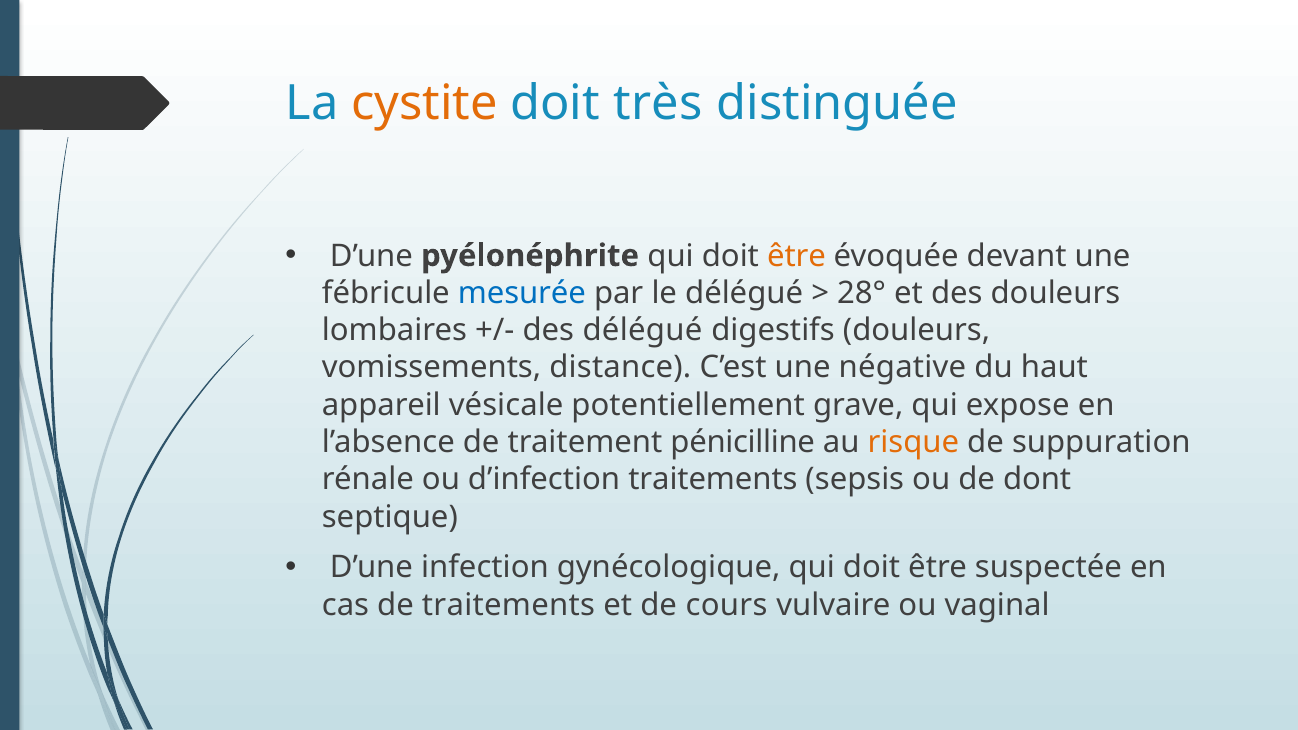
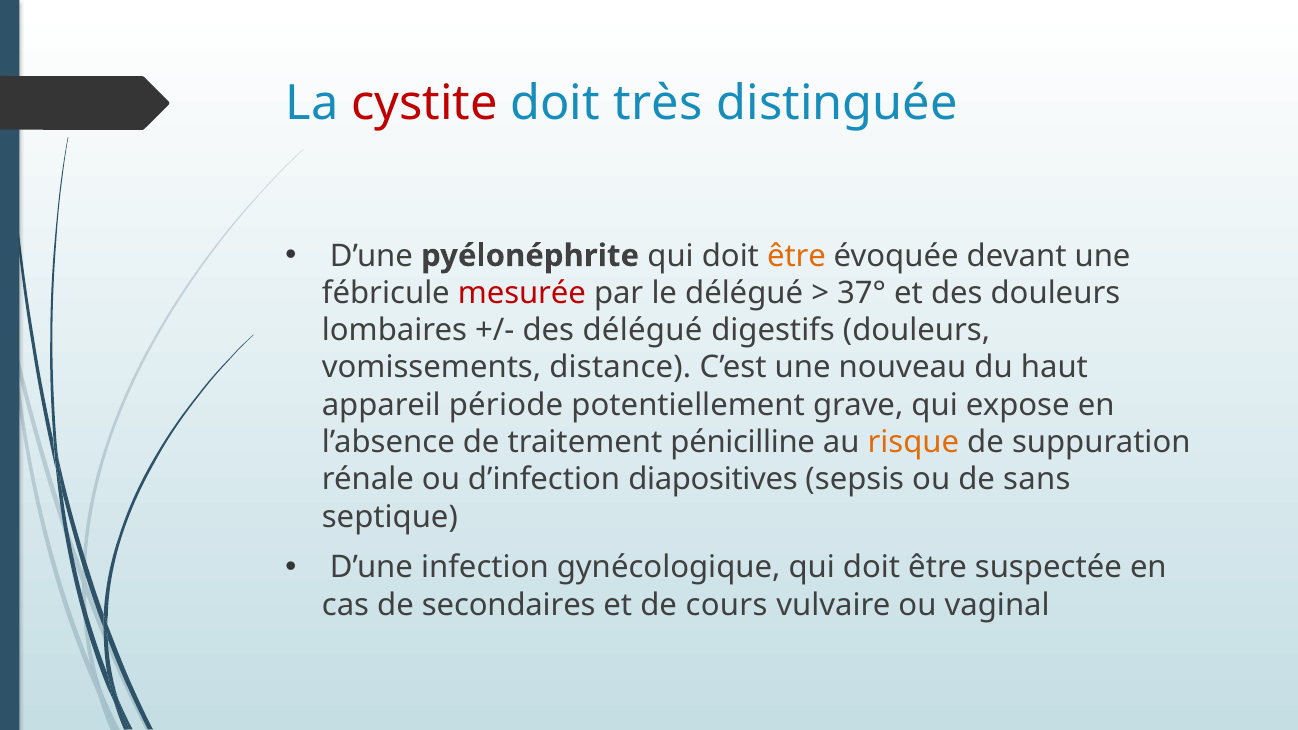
cystite colour: orange -> red (425, 104)
mesurée colour: blue -> red (522, 293)
28°: 28° -> 37° (862, 293)
négative: négative -> nouveau (903, 368)
vésicale: vésicale -> période (506, 405)
d’infection traitements: traitements -> diapositives (713, 480)
dont: dont -> sans (1037, 480)
de traitements: traitements -> secondaires (509, 605)
